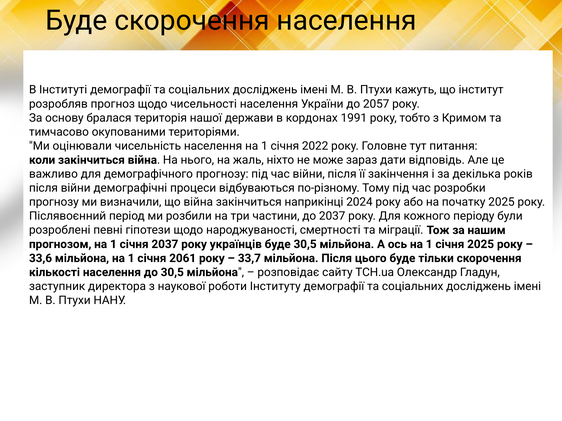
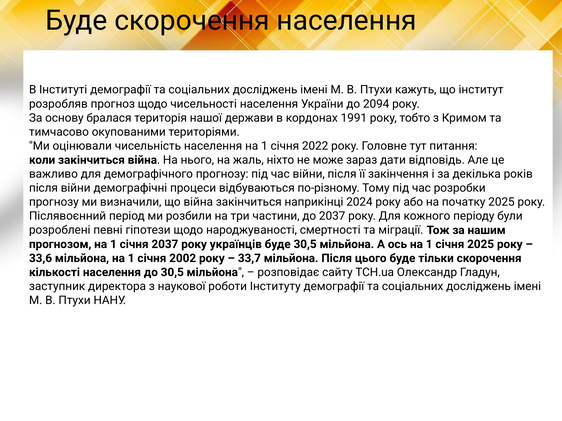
2057: 2057 -> 2094 (376, 104)
2061: 2061 -> 2002 (183, 259)
